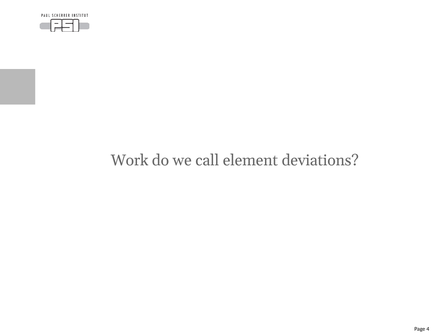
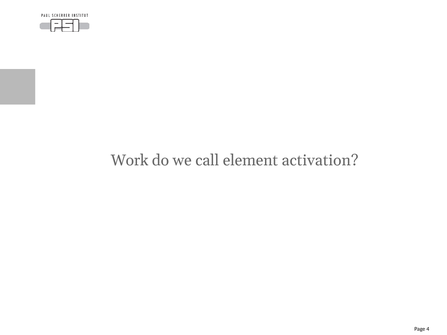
deviations: deviations -> activation (320, 160)
